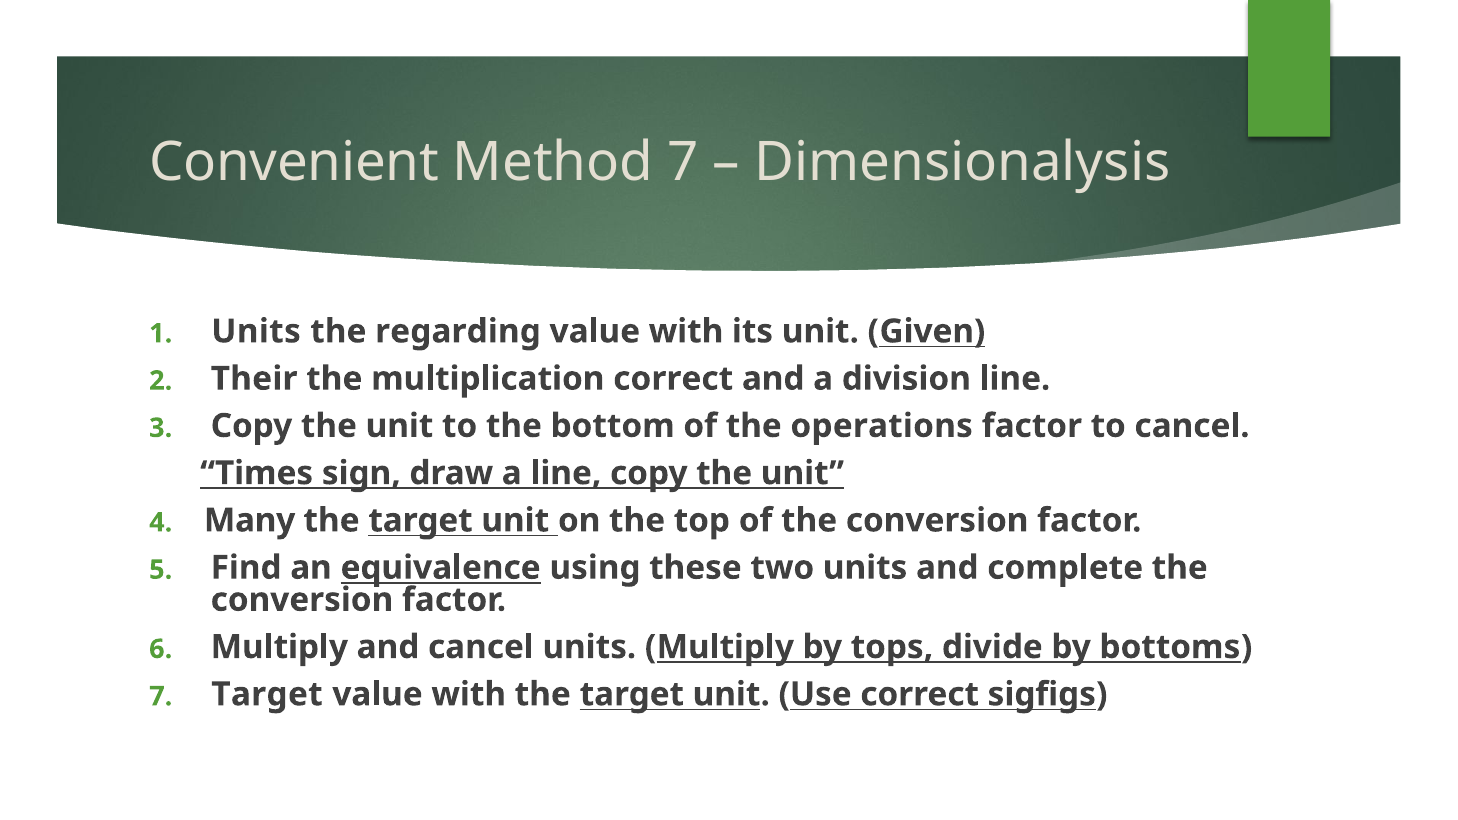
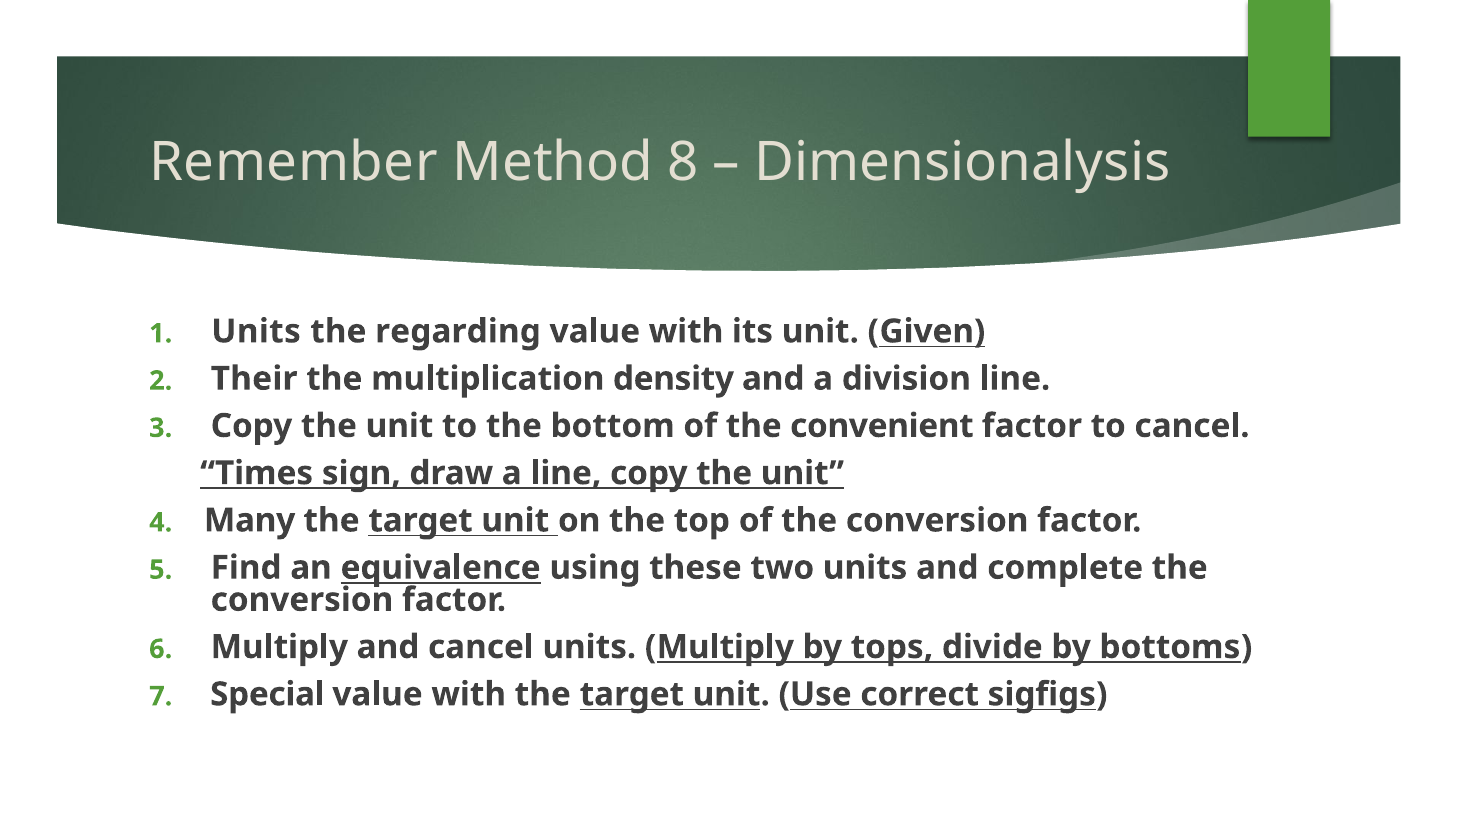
Convenient: Convenient -> Remember (294, 163)
Method 7: 7 -> 8 (683, 163)
multiplication correct: correct -> density (673, 379)
operations: operations -> convenient (882, 426)
Target: Target -> Special (267, 694)
